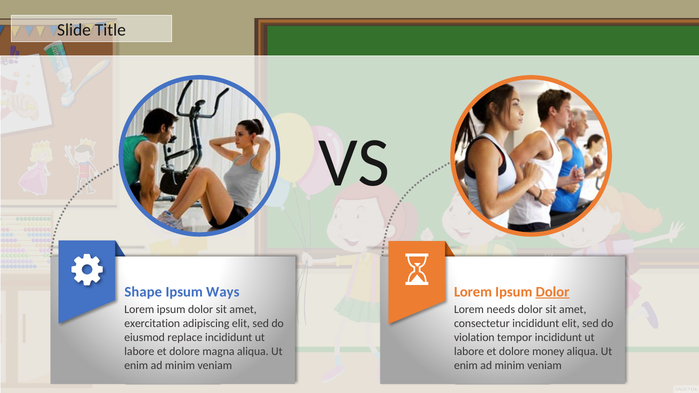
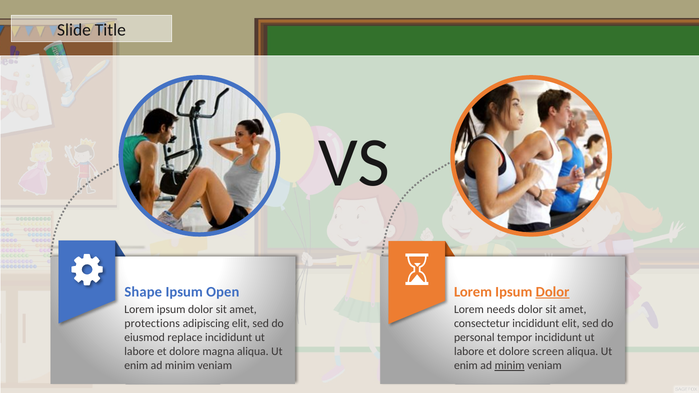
Ways: Ways -> Open (223, 292)
exercitation: exercitation -> protections (152, 324)
violation: violation -> personal (474, 338)
money: money -> screen (548, 352)
minim underline: none -> present (510, 366)
